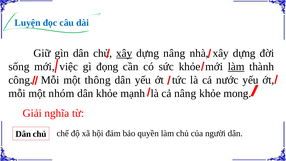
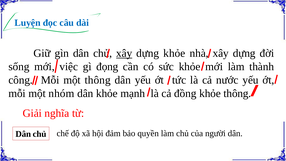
dựng nâng: nâng -> khỏe (174, 53)
làm underline: present -> none (236, 67)
cả nâng: nâng -> đồng (185, 93)
khỏe mong: mong -> thông (237, 93)
